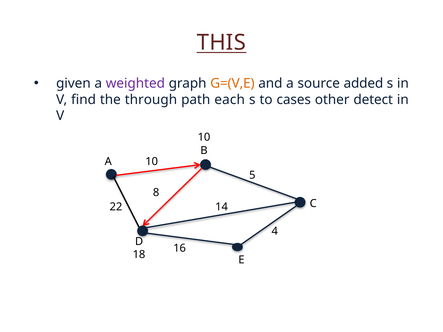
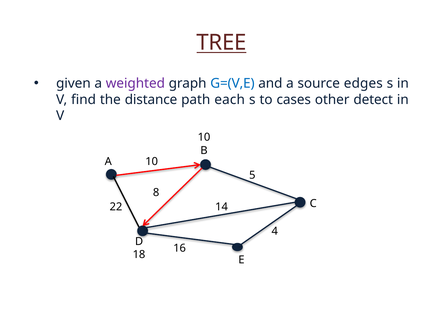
THIS: THIS -> TREE (222, 43)
G=(V,E colour: orange -> blue (232, 83)
added: added -> edges (363, 83)
through: through -> distance (151, 100)
